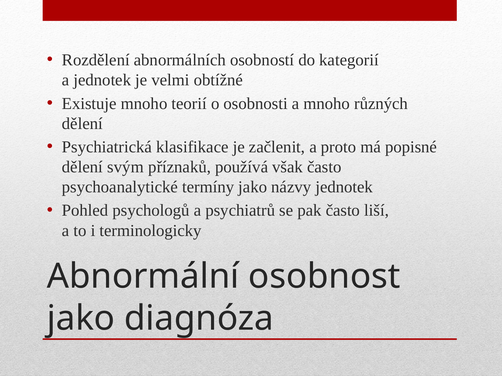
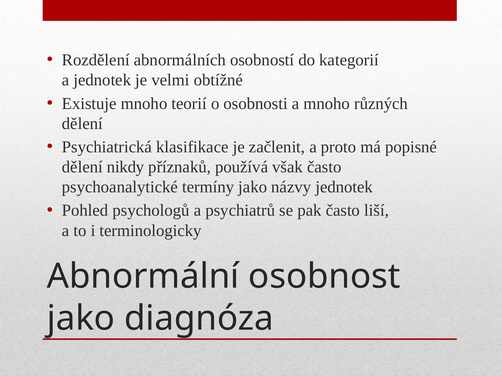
svým: svým -> nikdy (126, 167)
